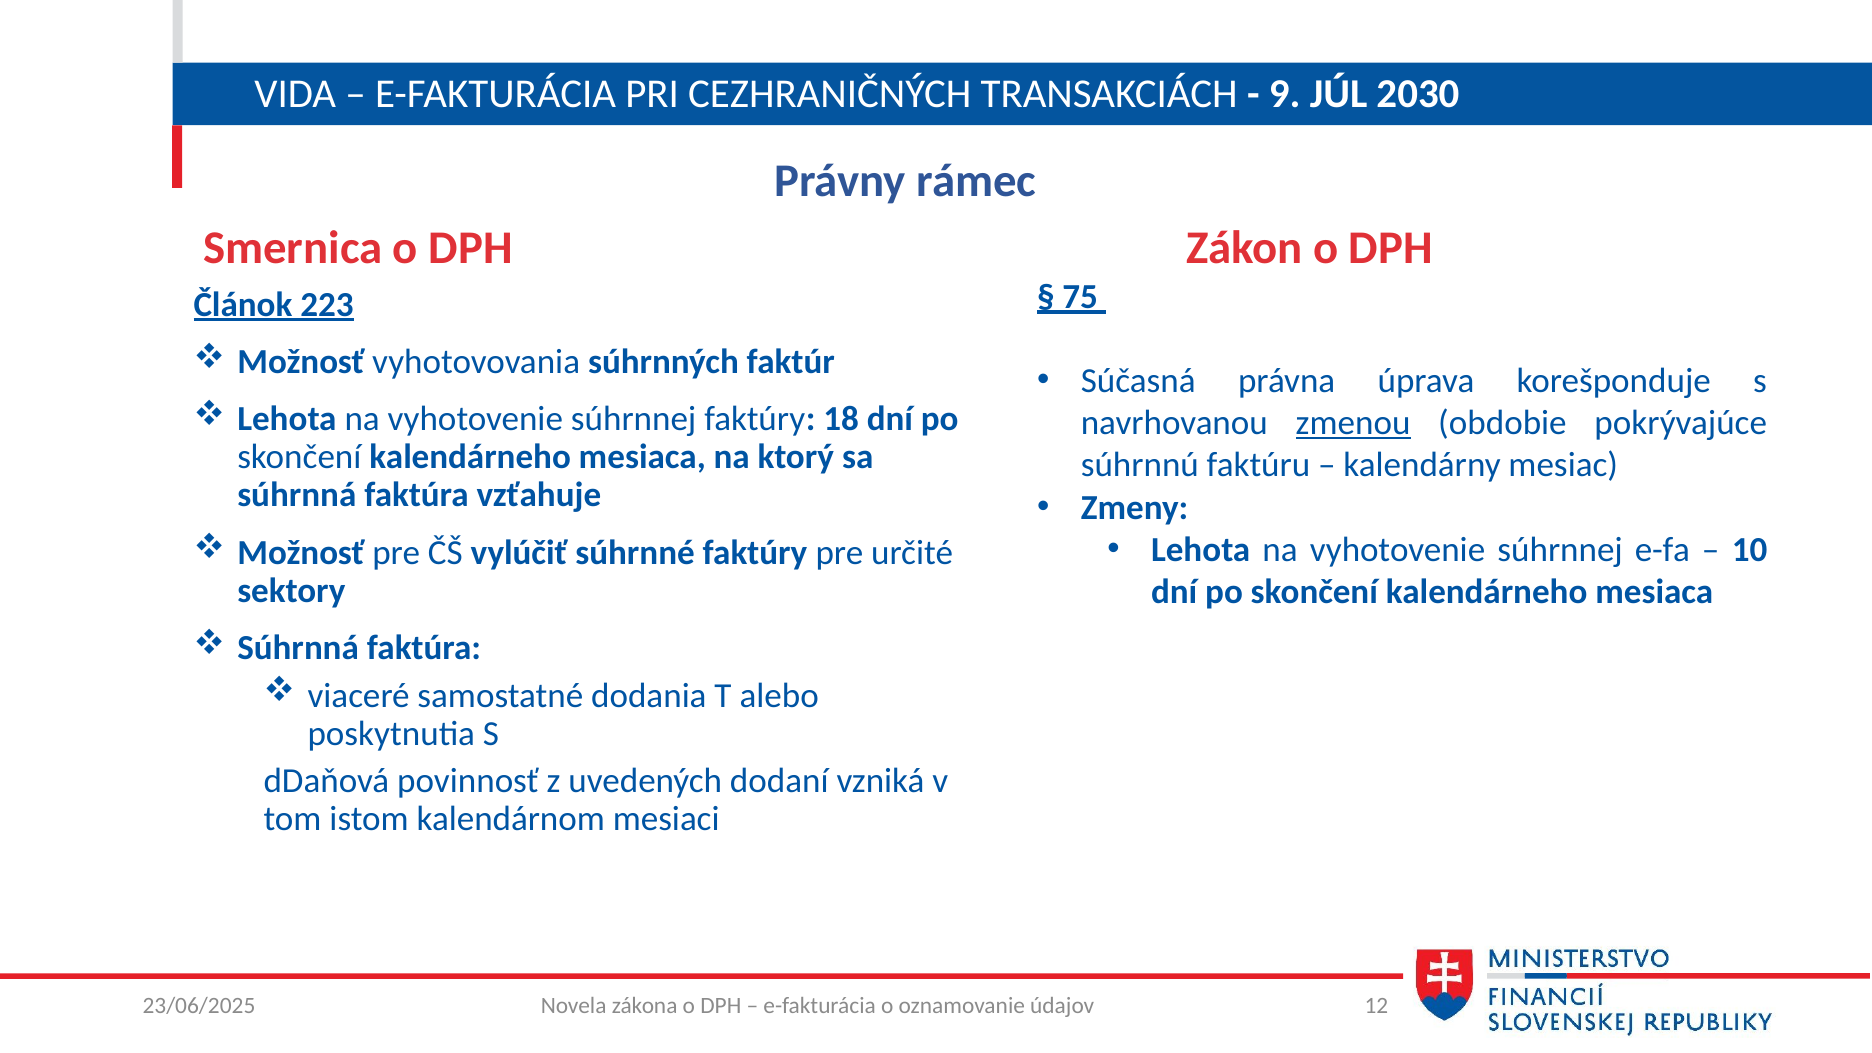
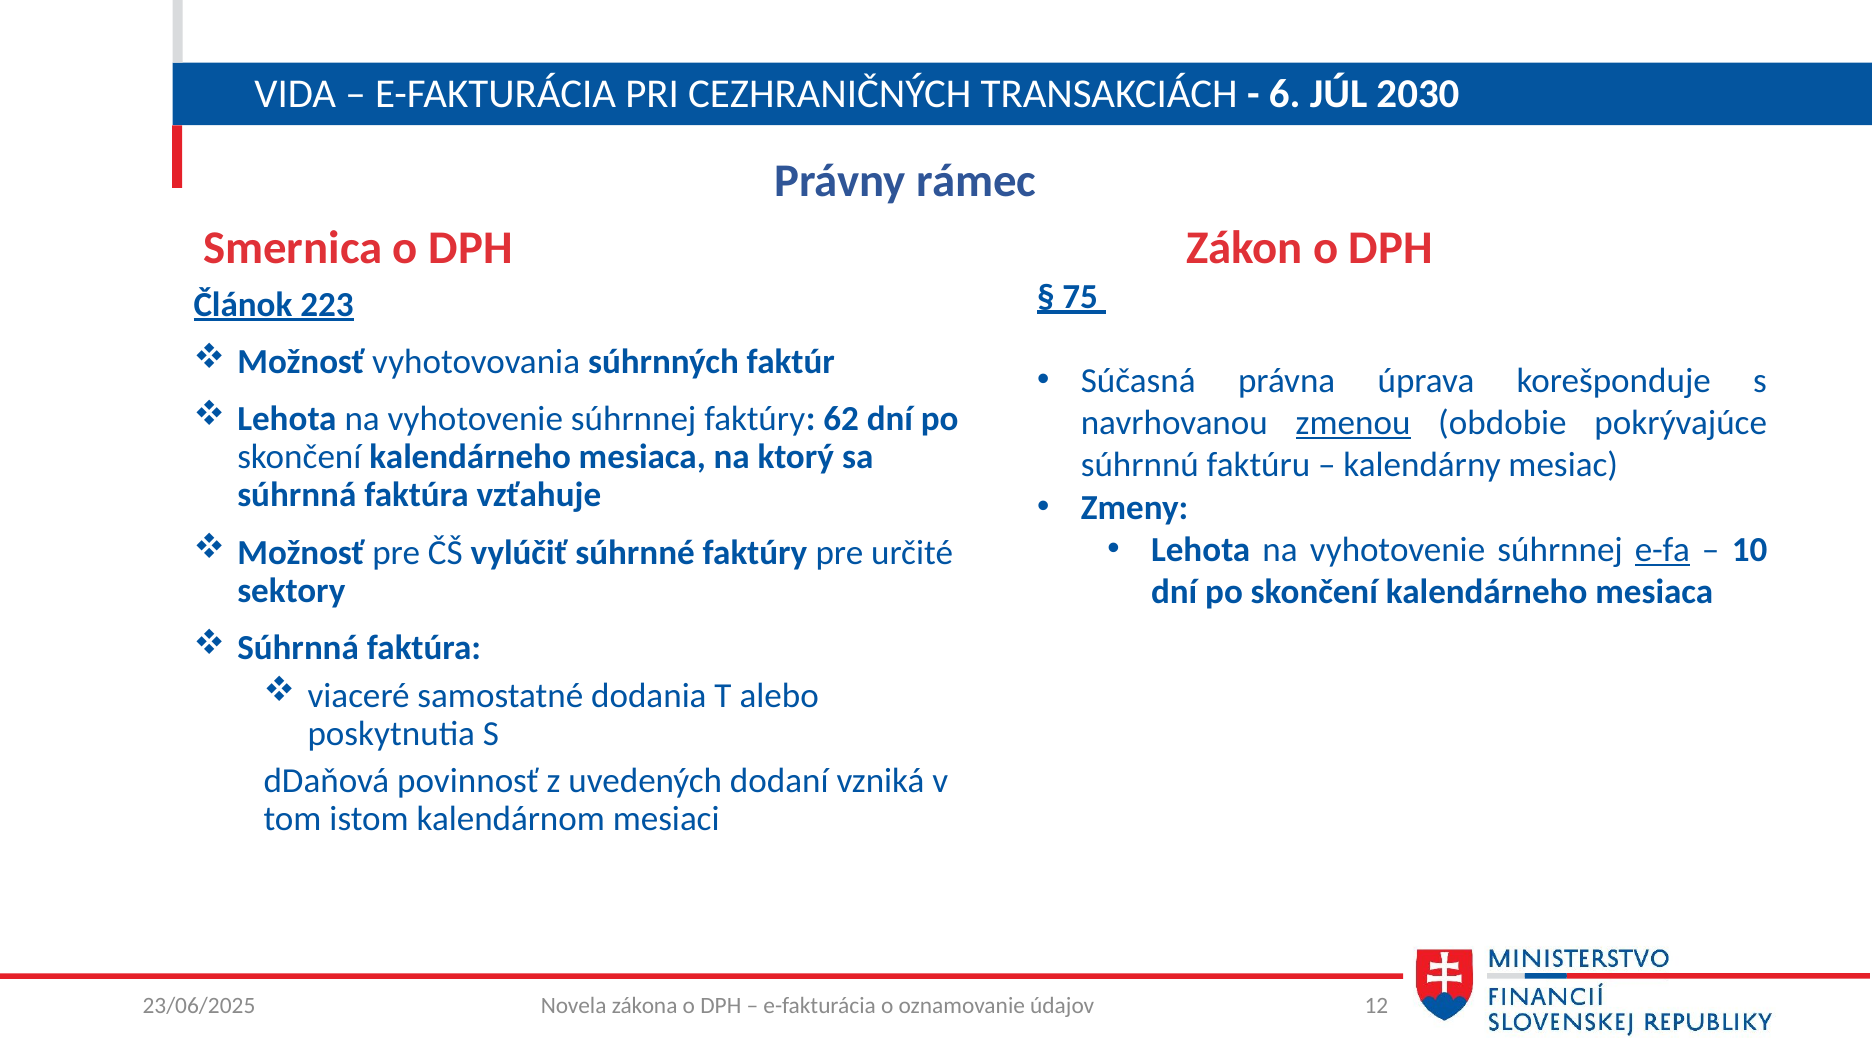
9: 9 -> 6 (1285, 94)
18: 18 -> 62 (841, 419)
e-fa underline: none -> present (1662, 550)
